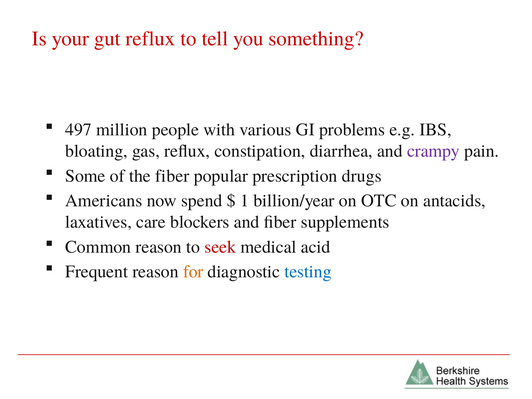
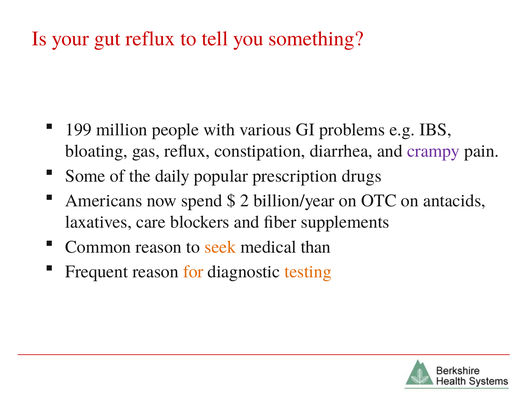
497: 497 -> 199 (78, 130)
the fiber: fiber -> daily (172, 176)
1: 1 -> 2 (245, 201)
seek colour: red -> orange (220, 247)
acid: acid -> than (316, 247)
testing colour: blue -> orange (308, 272)
